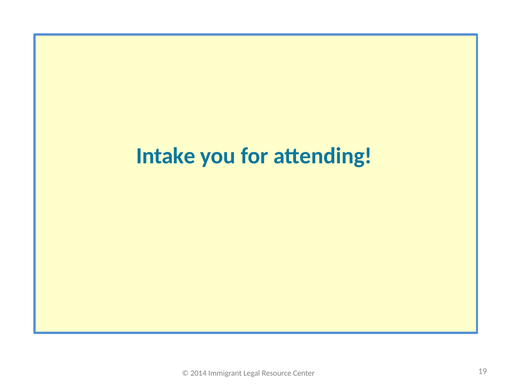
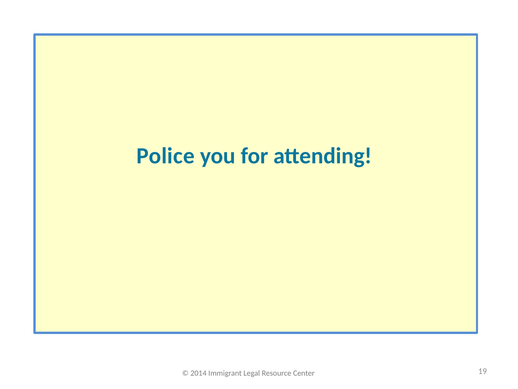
Intake: Intake -> Police (165, 156)
